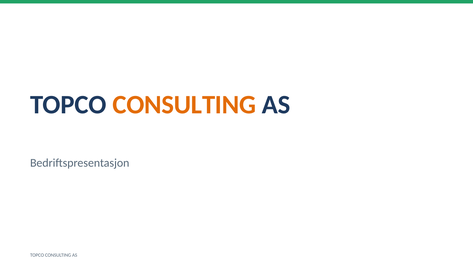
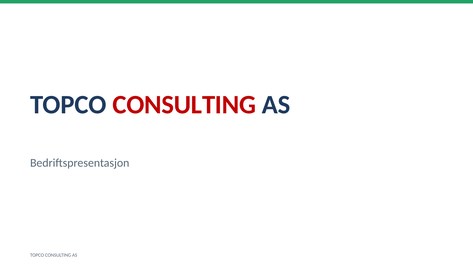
CONSULTING colour: orange -> red (184, 105)
